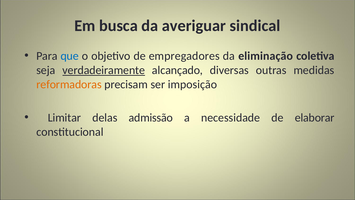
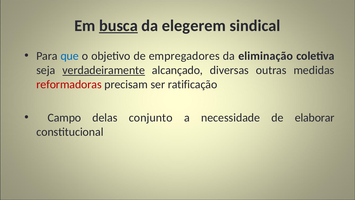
busca underline: none -> present (118, 26)
averiguar: averiguar -> elegerem (194, 26)
reformadoras colour: orange -> red (69, 84)
imposição: imposição -> ratificação (193, 84)
Limitar: Limitar -> Campo (64, 117)
admissão: admissão -> conjunto (151, 117)
